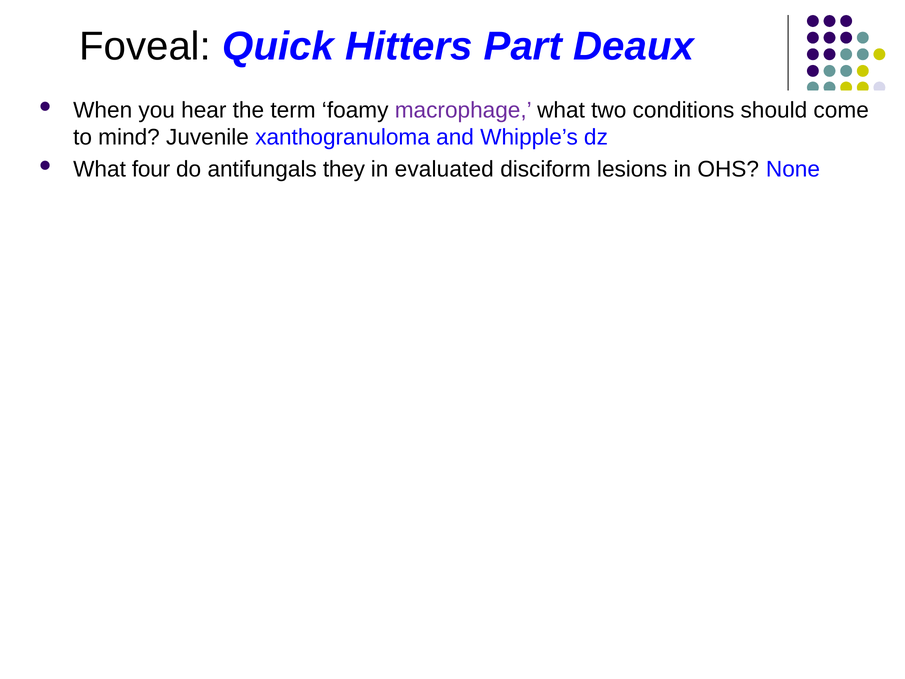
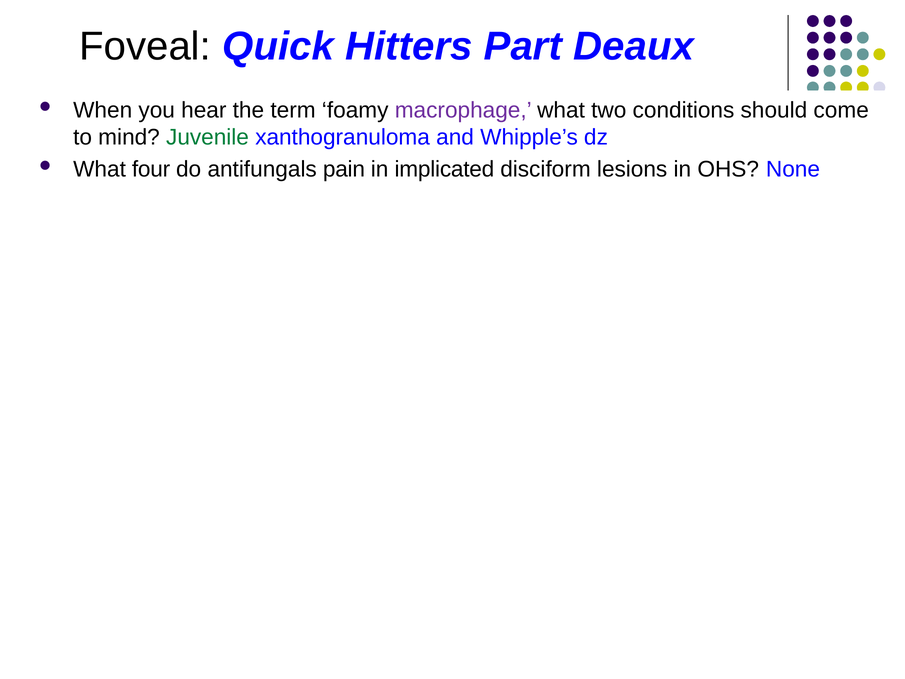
Juvenile colour: black -> green (208, 137)
they: they -> pain (344, 169)
evaluated: evaluated -> implicated (444, 169)
